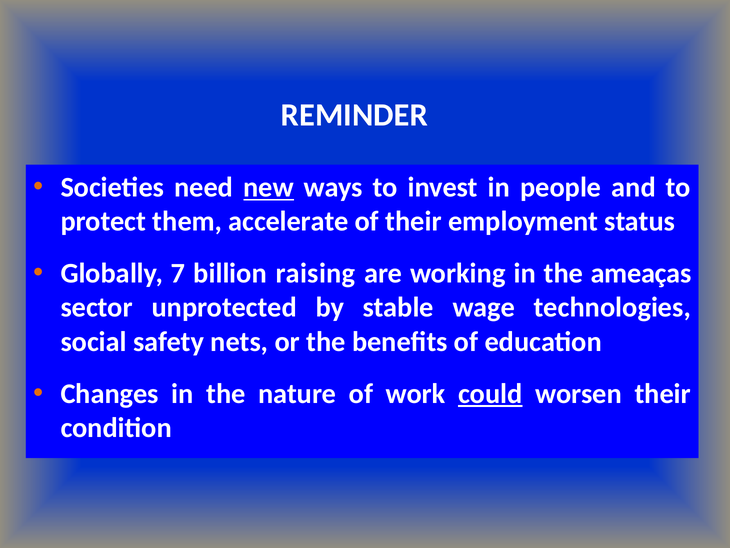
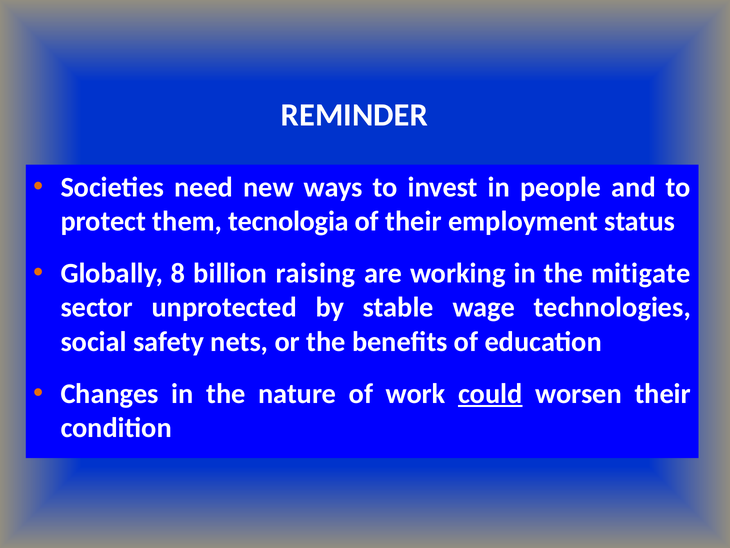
new underline: present -> none (269, 187)
accelerate: accelerate -> tecnologia (289, 221)
7: 7 -> 8 (178, 273)
ameaças: ameaças -> mitigate (641, 273)
